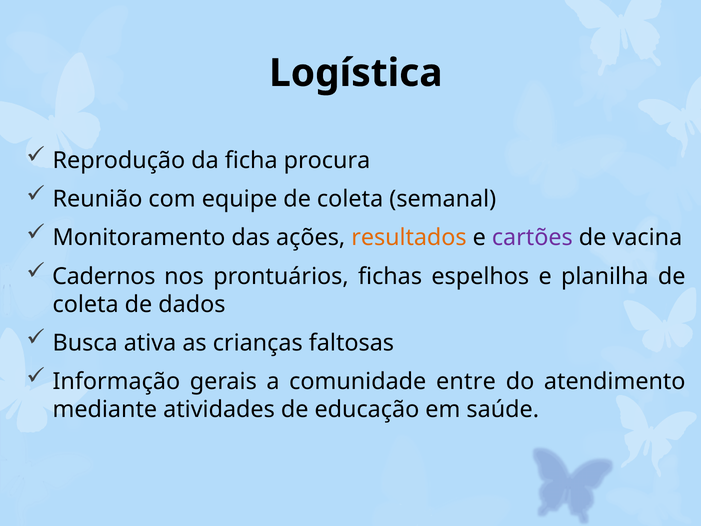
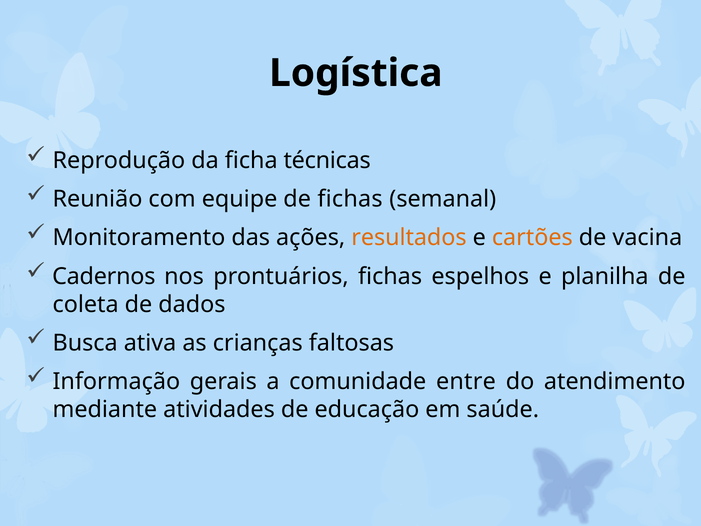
procura: procura -> técnicas (327, 160)
equipe de coleta: coleta -> fichas (350, 199)
cartões colour: purple -> orange (532, 238)
